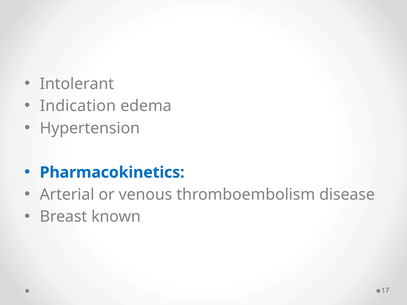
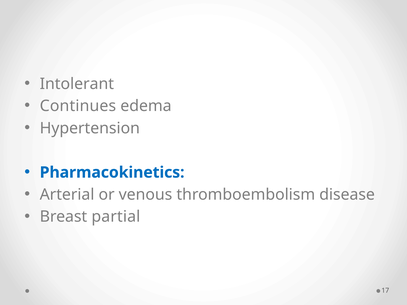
Indication: Indication -> Continues (78, 106)
known: known -> partial (116, 217)
